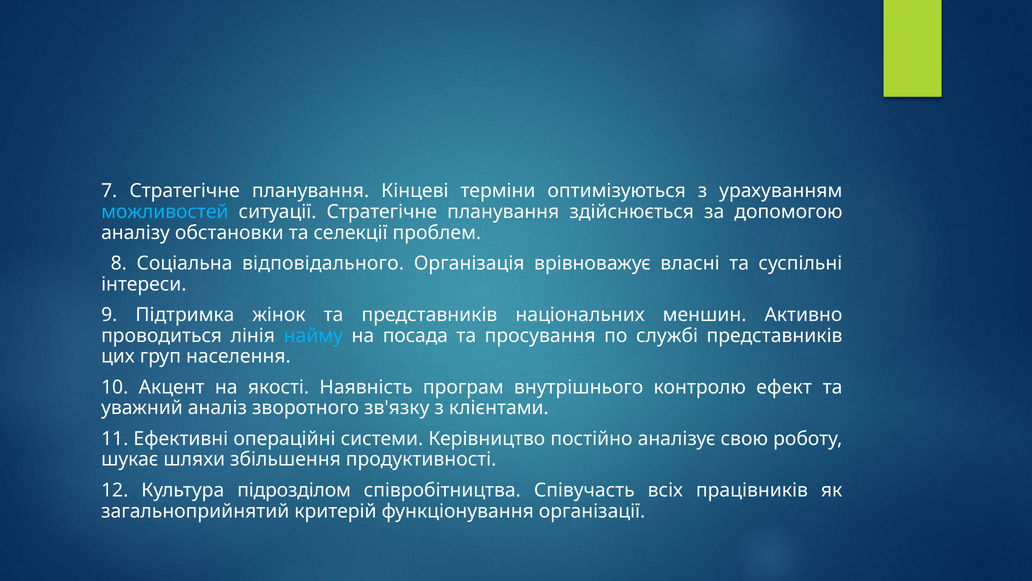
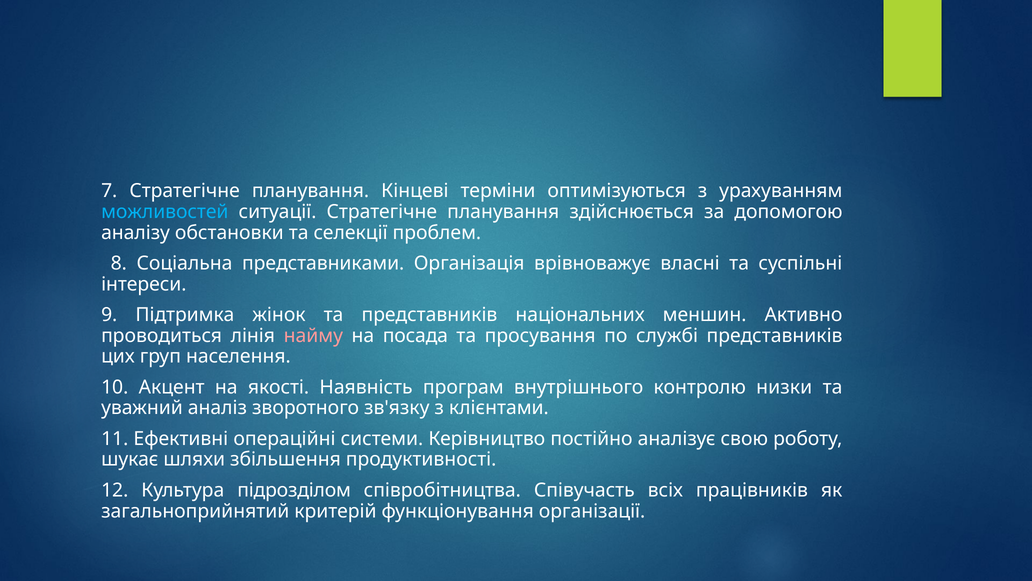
відповідального: відповідального -> представниками (323, 263)
найму colour: light blue -> pink (313, 335)
ефект: ефект -> низки (784, 387)
